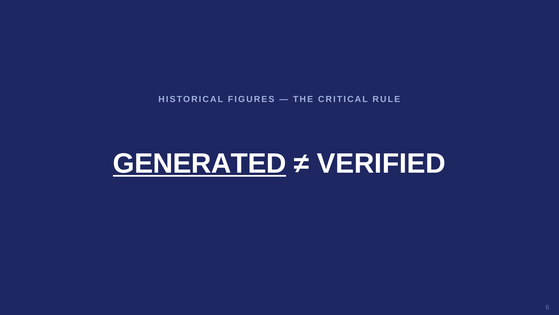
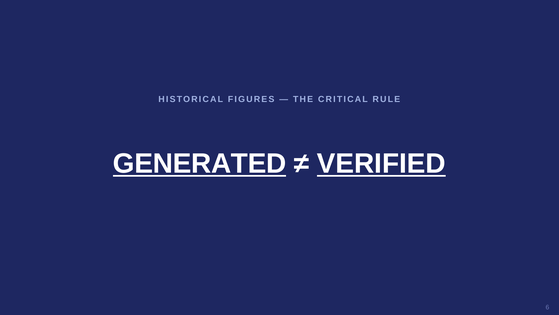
VERIFIED underline: none -> present (381, 163)
